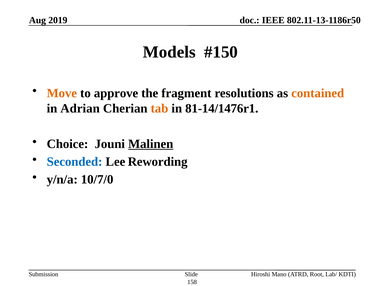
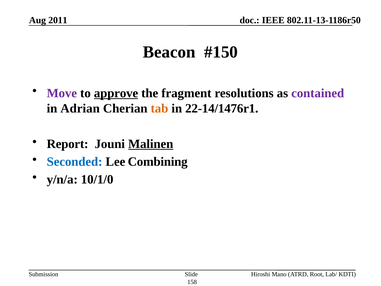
2019: 2019 -> 2011 (58, 20)
Models: Models -> Beacon (169, 52)
Move colour: orange -> purple (62, 93)
approve underline: none -> present (116, 93)
contained colour: orange -> purple (318, 93)
81-14/1476r1: 81-14/1476r1 -> 22-14/1476r1 (222, 108)
Choice: Choice -> Report (68, 144)
Rewording: Rewording -> Combining (158, 162)
10/7/0: 10/7/0 -> 10/1/0 (97, 179)
